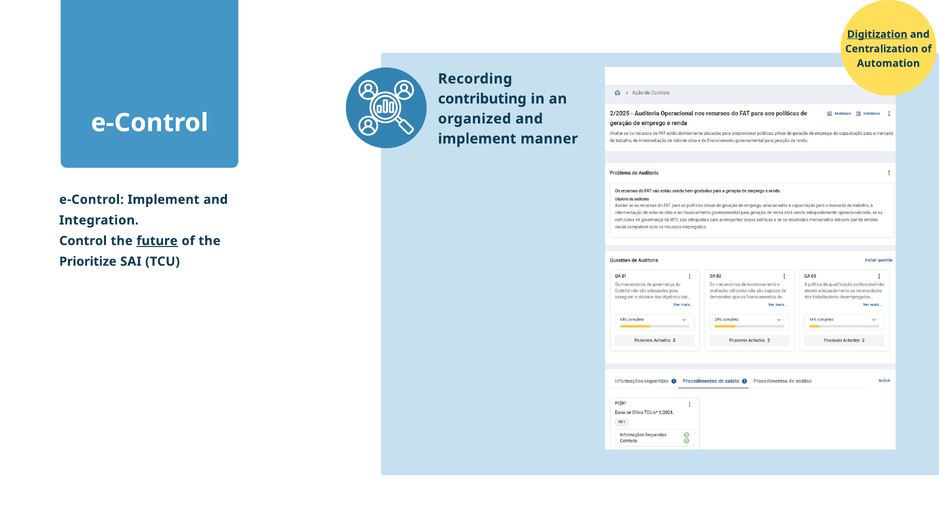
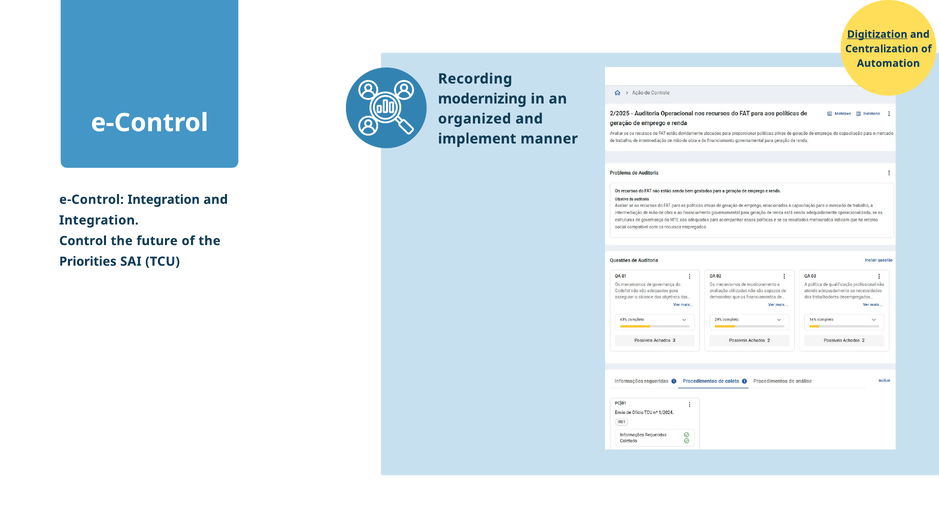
contributing: contributing -> modernizing (482, 99)
e-Control Implement: Implement -> Integration (164, 200)
future underline: present -> none (157, 241)
Prioritize: Prioritize -> Priorities (88, 262)
